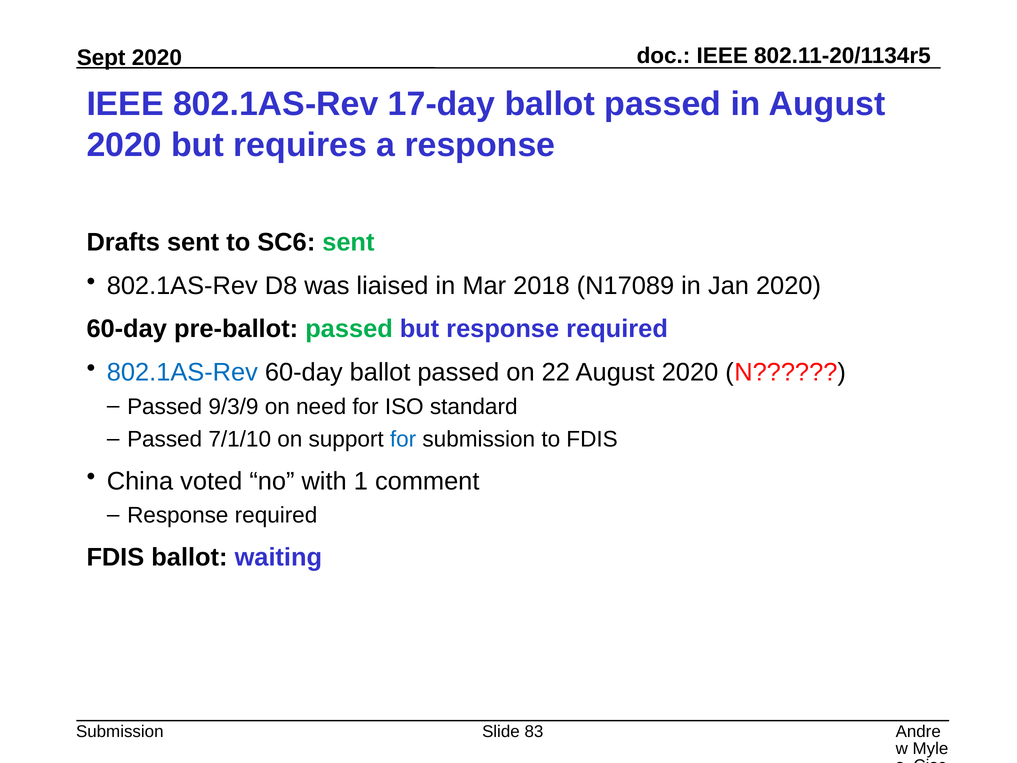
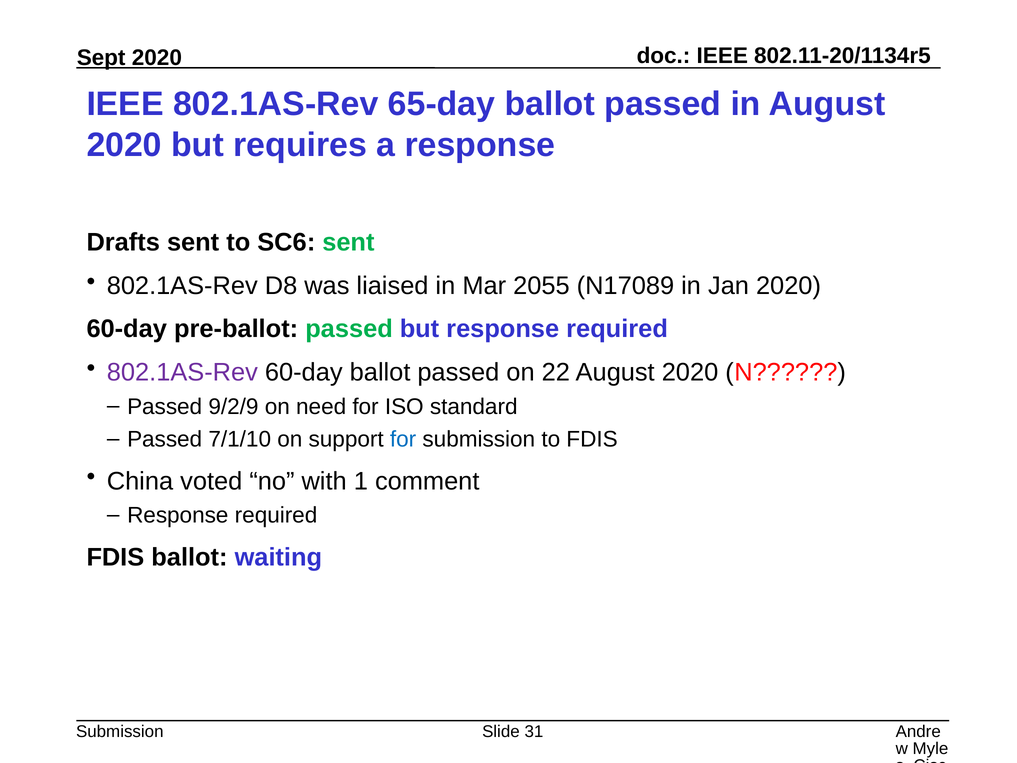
17-day: 17-day -> 65-day (442, 104)
2018: 2018 -> 2055 (541, 286)
802.1AS-Rev colour: blue -> purple (182, 372)
9/3/9: 9/3/9 -> 9/2/9 (233, 406)
83: 83 -> 31 (534, 732)
